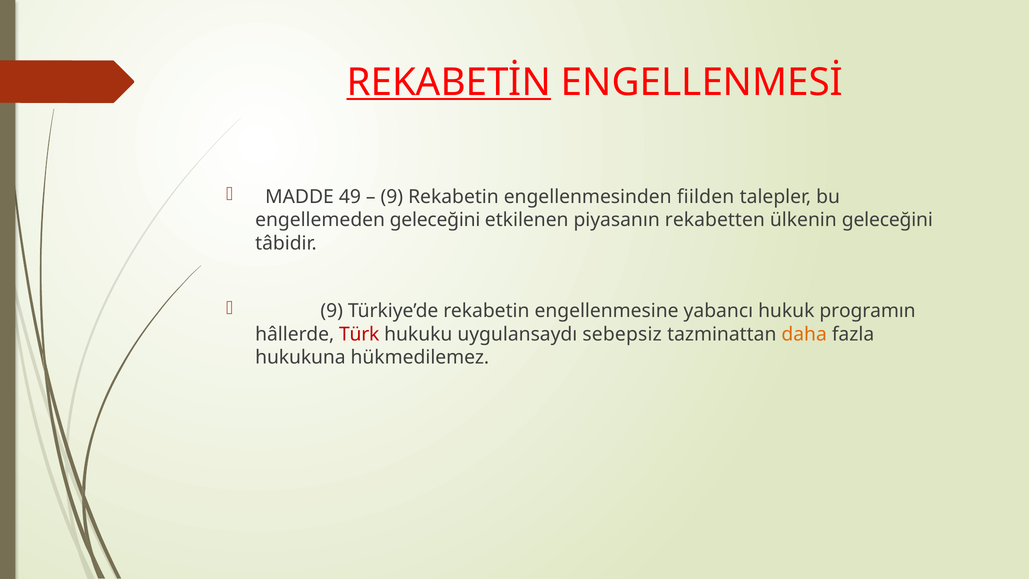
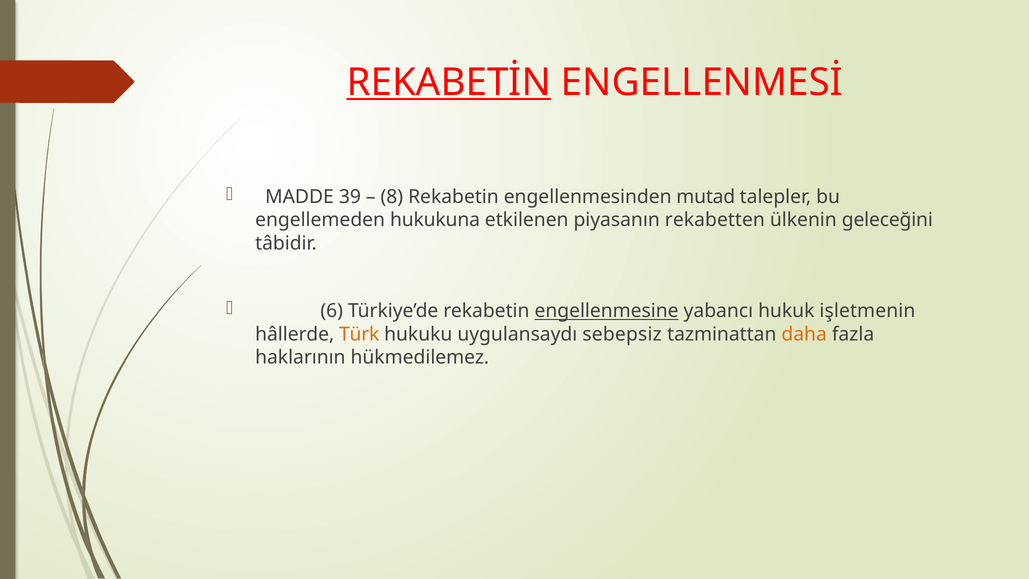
49: 49 -> 39 (350, 197)
9: 9 -> 8 (392, 197)
fiilden: fiilden -> mutad (706, 197)
engellemeden geleceğini: geleceğini -> hukukuna (435, 220)
9: 9 -> 6 (332, 311)
engellenmesine underline: none -> present (607, 311)
programın: programın -> işletmenin (867, 311)
Türk colour: red -> orange (359, 334)
hukukuna: hukukuna -> haklarının (300, 357)
